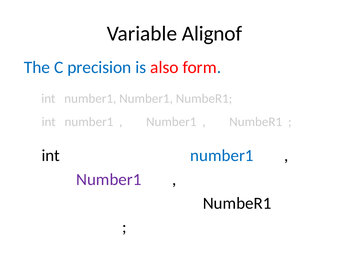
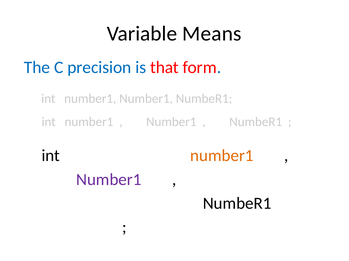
Alignof: Alignof -> Means (212, 34)
also: also -> that (164, 68)
number1 colour: blue -> orange (222, 156)
